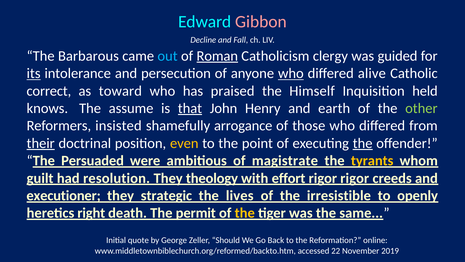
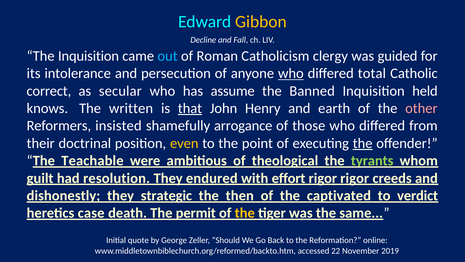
Gibbon colour: pink -> yellow (261, 22)
The Barbarous: Barbarous -> Inquisition (89, 56)
Roman underline: present -> none (217, 56)
its underline: present -> none (34, 73)
alive: alive -> total (372, 73)
toward: toward -> secular (120, 91)
praised: praised -> assume (233, 91)
Himself: Himself -> Banned (312, 91)
assume: assume -> written (131, 108)
other colour: light green -> pink (421, 108)
their underline: present -> none (41, 143)
Persuaded: Persuaded -> Teachable (92, 160)
magistrate: magistrate -> theological (285, 160)
tyrants colour: yellow -> light green (372, 160)
theology: theology -> endured (212, 178)
executioner: executioner -> dishonestly (63, 195)
lives: lives -> then (240, 195)
irresistible: irresistible -> captivated (339, 195)
openly: openly -> verdict (418, 195)
right: right -> case (91, 213)
